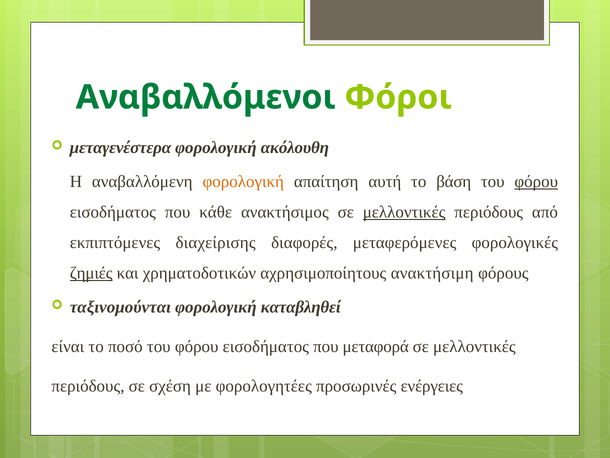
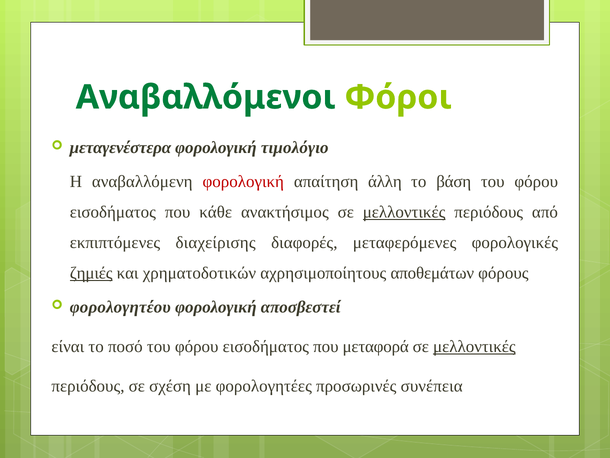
ακόλουθη: ακόλουθη -> τιμολόγιο (295, 148)
φορολογική colour: orange -> red (243, 182)
αυτή: αυτή -> άλλη (385, 182)
φόρου underline: present -> none (536, 182)
ανακτήσιμη: ανακτήσιμη -> αποθεμάτων (432, 273)
ταξινομούνται: ταξινομούνται -> φορολογητέου (120, 307)
καταβληθεί: καταβληθεί -> αποσβεστεί (301, 307)
μελλοντικές underline: none -> present (474, 346)
ενέργειες: ενέργειες -> συνέπεια (432, 386)
